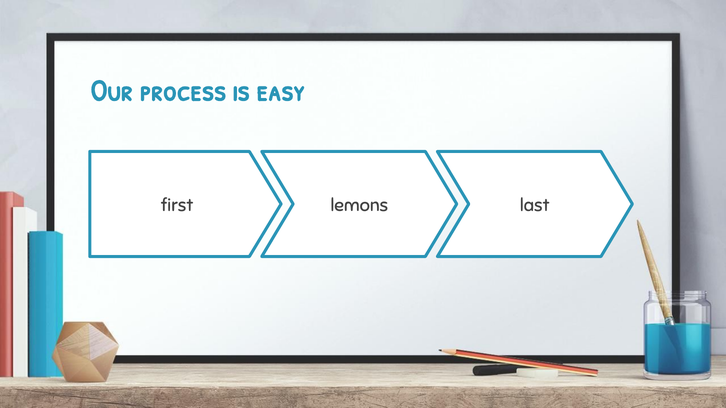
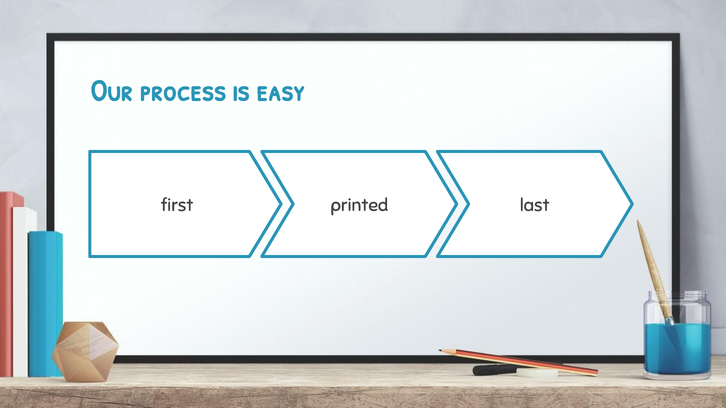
lemons: lemons -> printed (359, 205)
